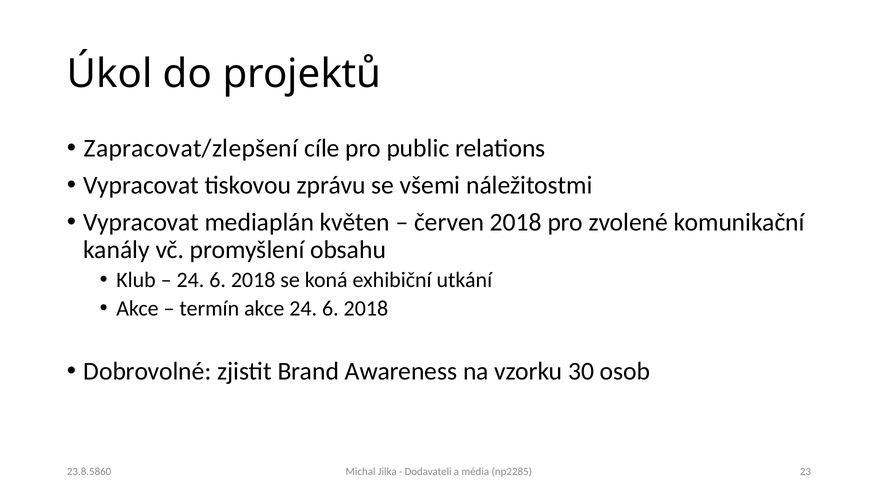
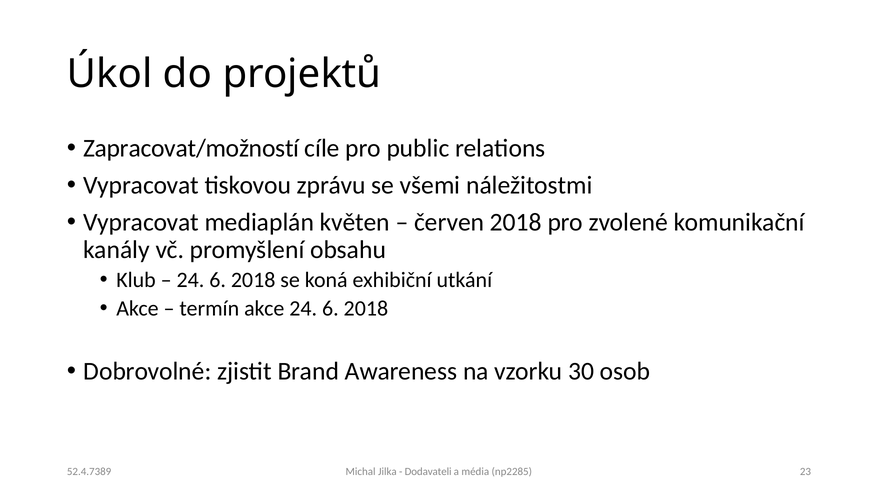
Zapracovat/zlepšení: Zapracovat/zlepšení -> Zapracovat/možností (191, 148)
23.8.5860: 23.8.5860 -> 52.4.7389 (89, 472)
